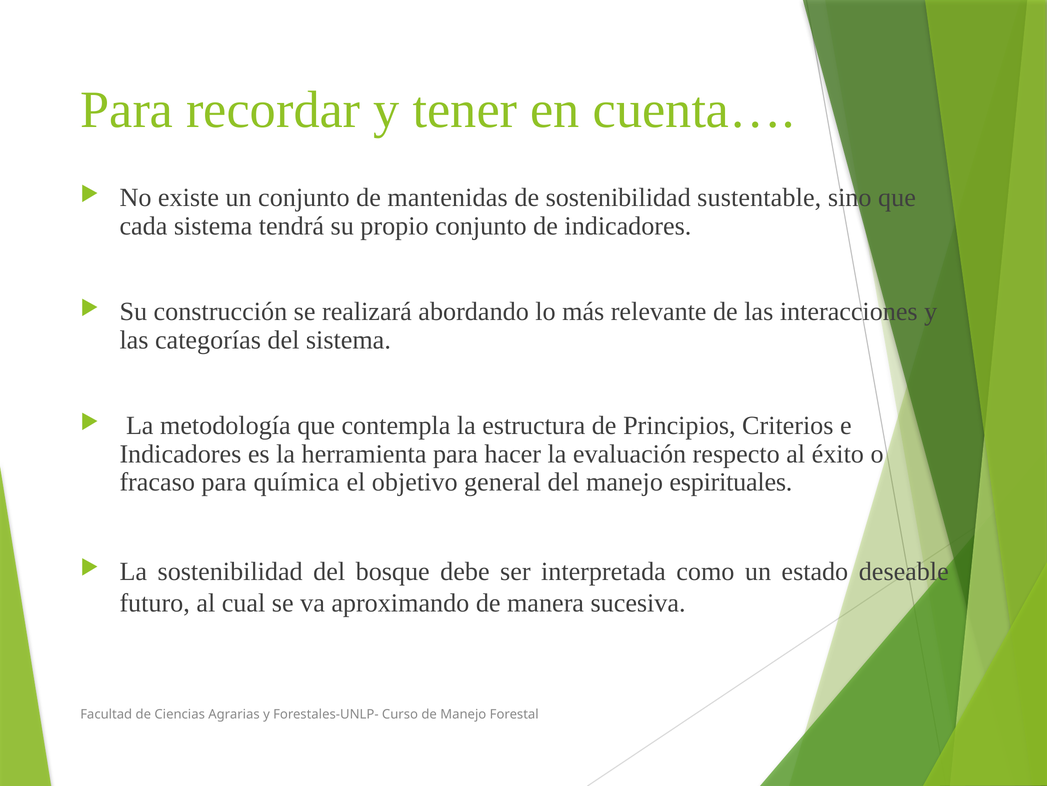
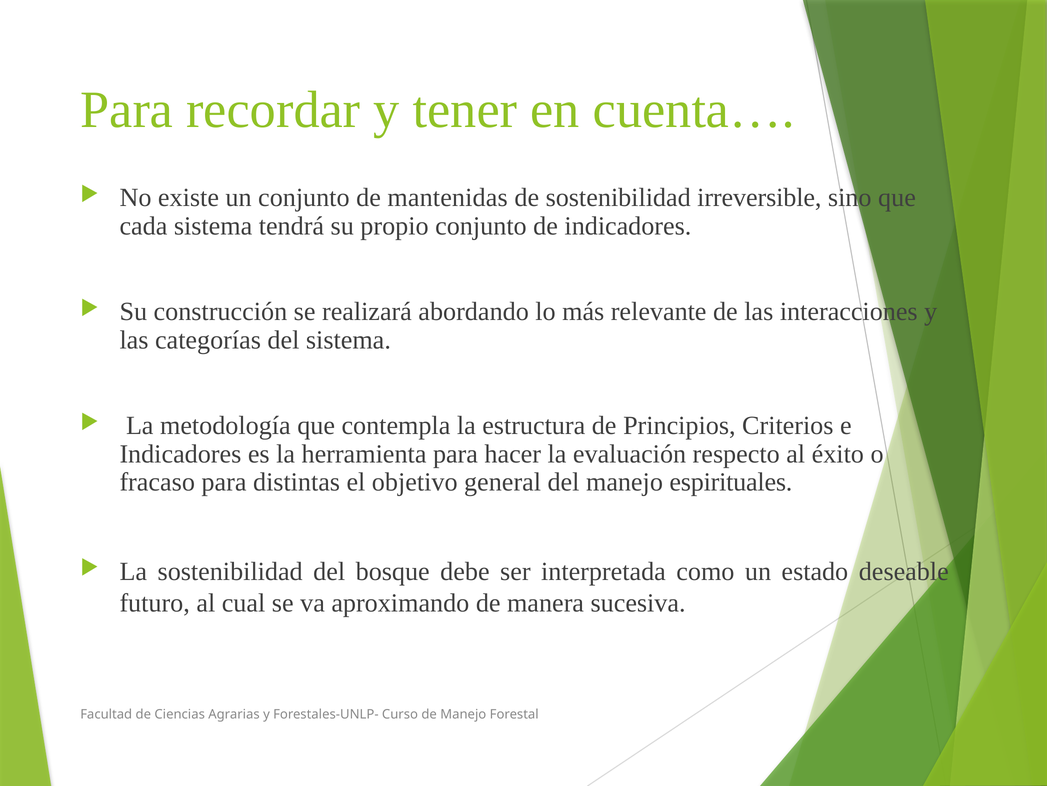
sustentable: sustentable -> irreversible (759, 197)
química: química -> distintas (297, 482)
